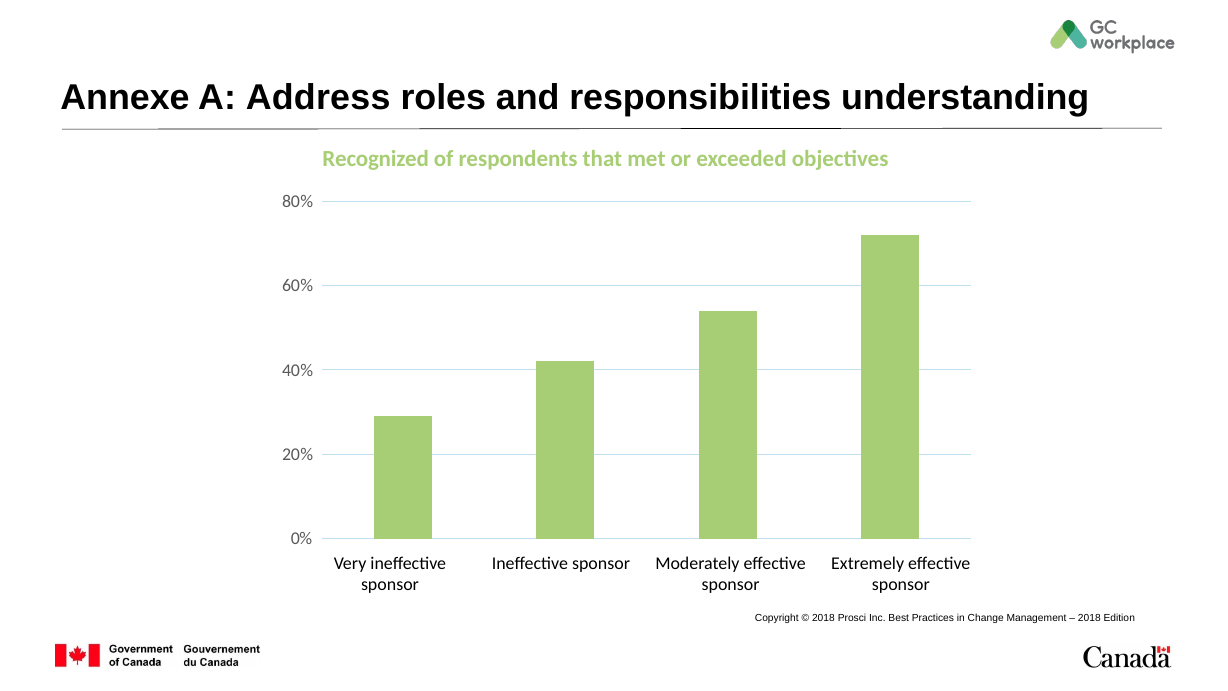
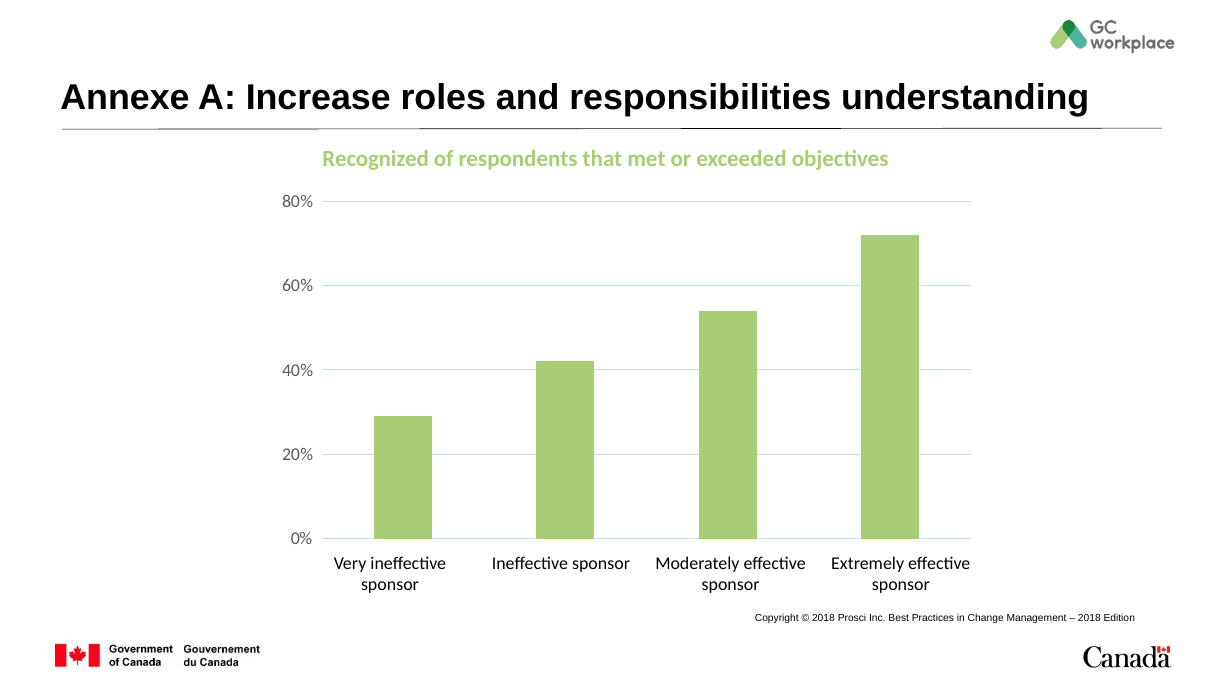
Address: Address -> Increase (318, 97)
